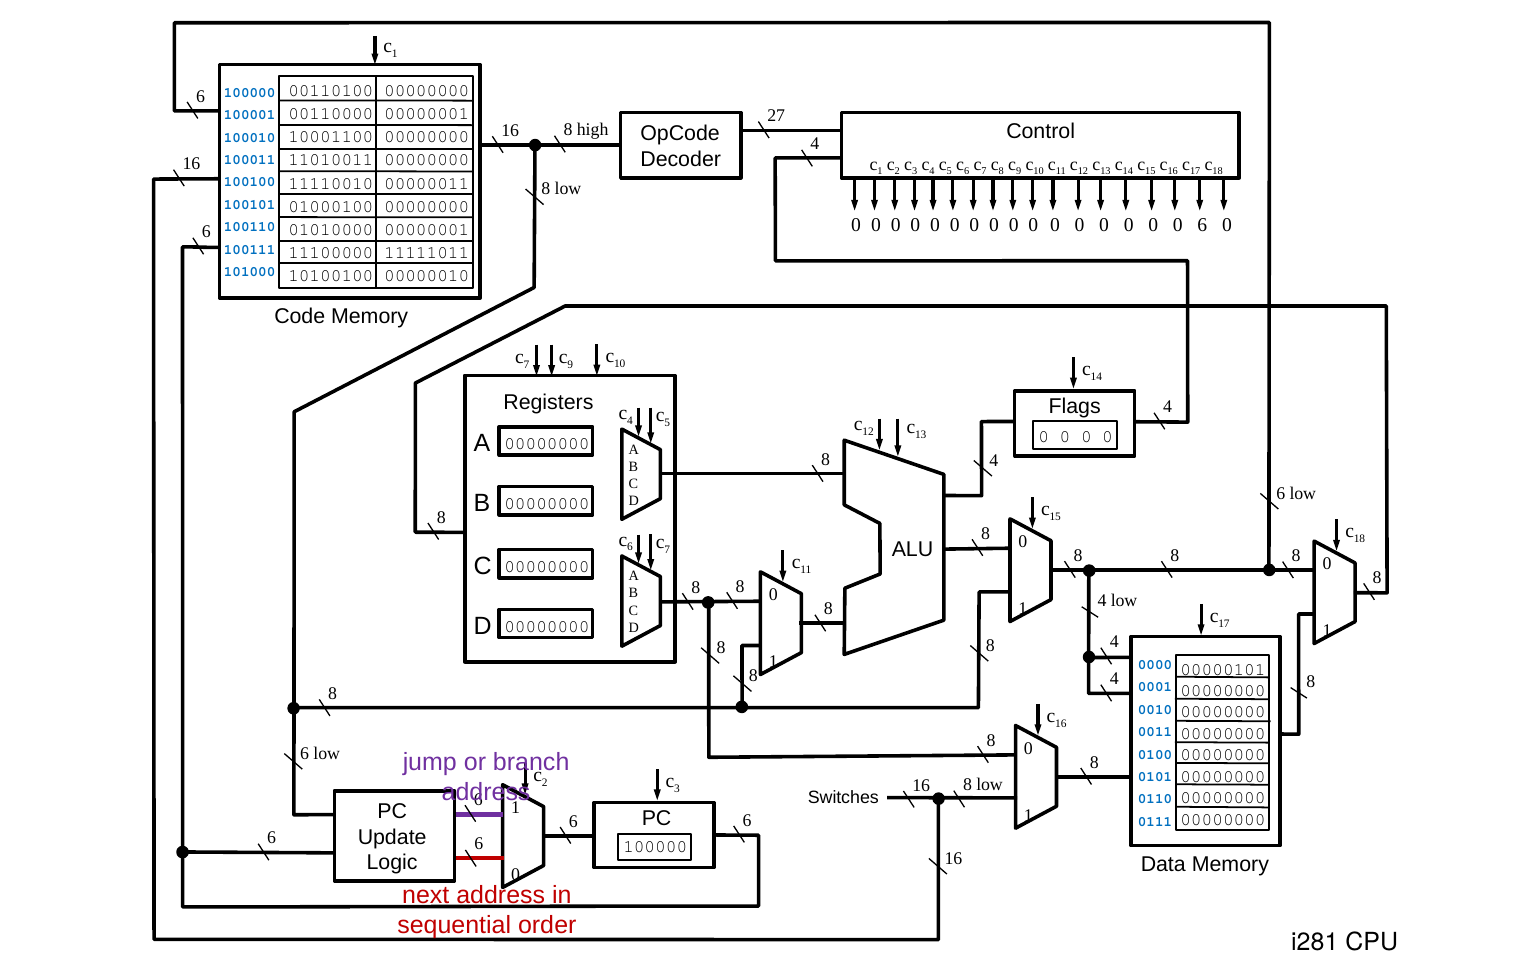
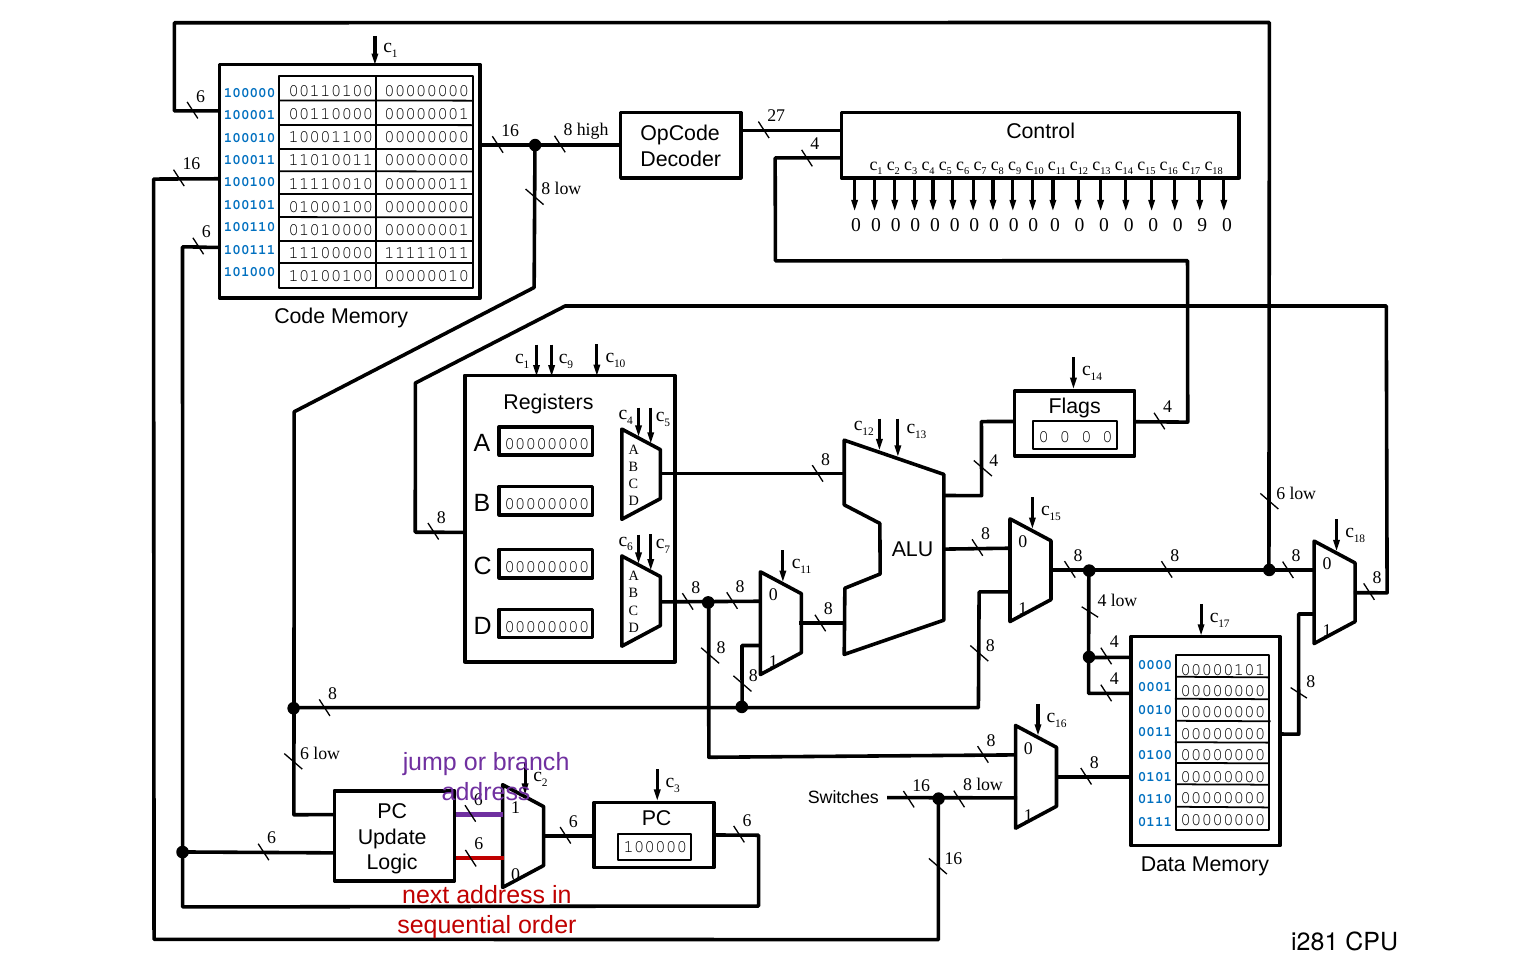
0 6: 6 -> 9 (1202, 225)
7: 7 -> 1 (526, 365)
